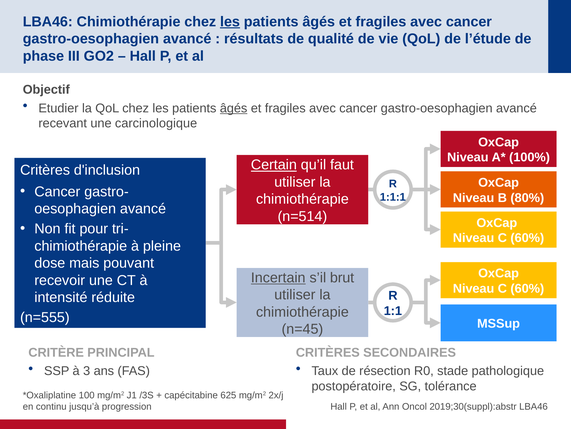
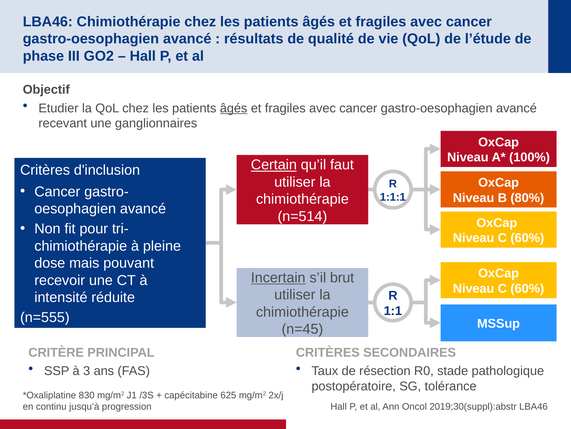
les underline: present -> none (230, 22)
carcinologique: carcinologique -> ganglionnaires (156, 123)
100: 100 -> 830 (87, 395)
